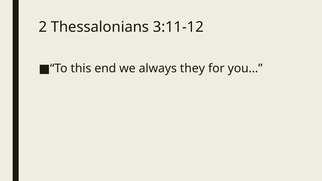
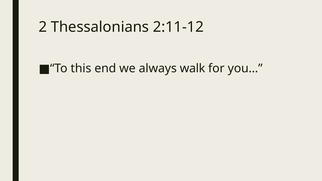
3:11-12: 3:11-12 -> 2:11-12 (178, 27)
they: they -> walk (193, 68)
